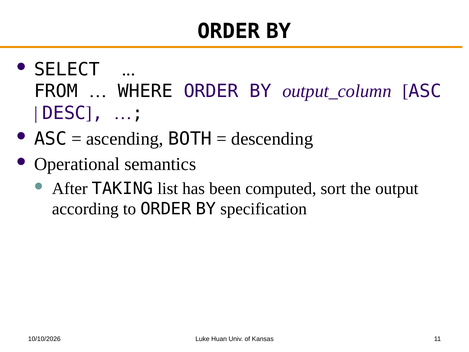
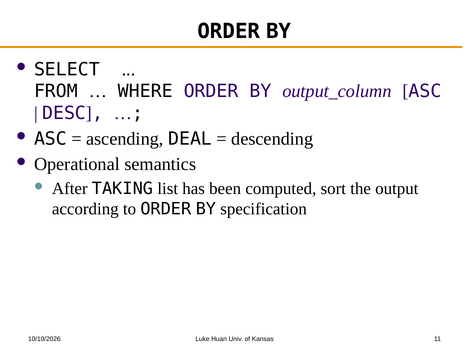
BOTH: BOTH -> DEAL (190, 139)
